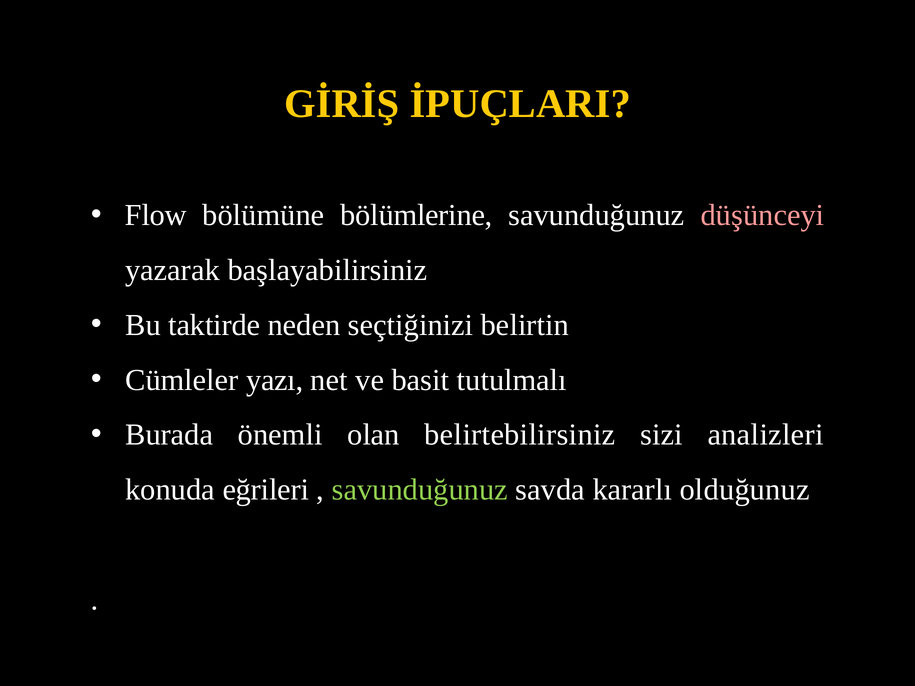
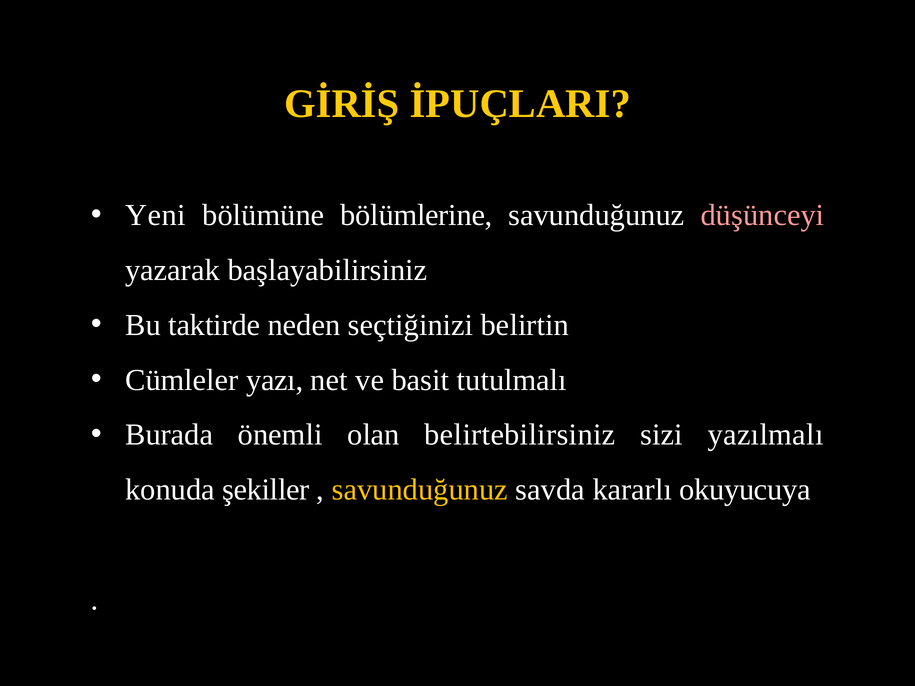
Flow: Flow -> Yeni (156, 215)
analizleri: analizleri -> yazılmalı (766, 435)
eğrileri: eğrileri -> şekiller (266, 490)
savunduğunuz colour: light green -> yellow (420, 490)
olduğunuz: olduğunuz -> okuyucuya (745, 490)
